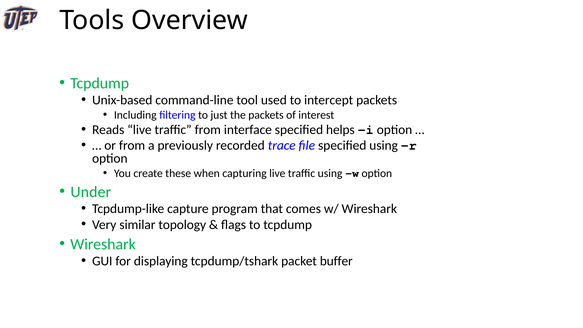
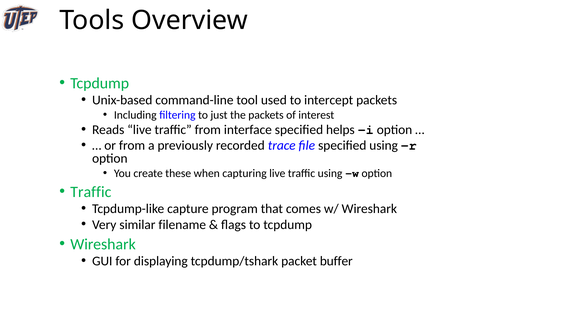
Under: Under -> Traffic (91, 192)
topology: topology -> filename (182, 225)
